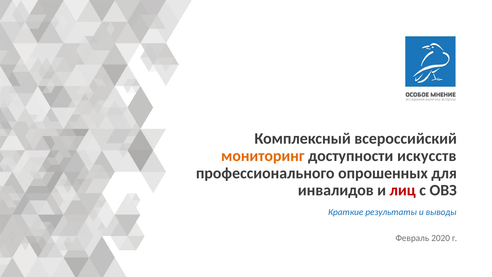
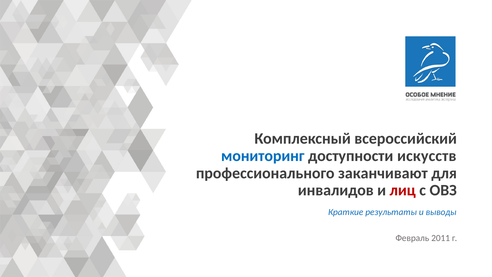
мониторинг colour: orange -> blue (263, 156)
опрошенных: опрошенных -> заканчивают (383, 173)
2020: 2020 -> 2011 (441, 238)
